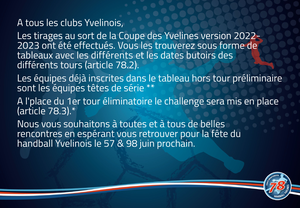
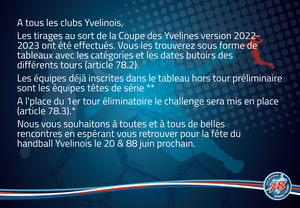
les différents: différents -> catégories (112, 55)
57: 57 -> 20 (109, 143)
98: 98 -> 88 (132, 143)
